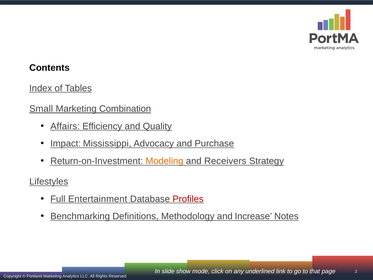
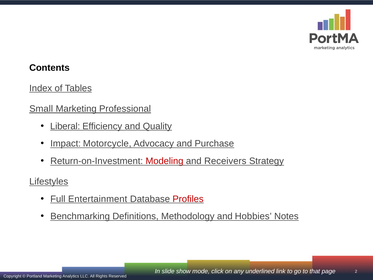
Combination: Combination -> Professional (125, 109)
Affairs: Affairs -> Liberal (65, 126)
Mississippi: Mississippi -> Motorcycle (107, 143)
Modeling colour: orange -> red (164, 161)
Increase: Increase -> Hobbies (253, 216)
